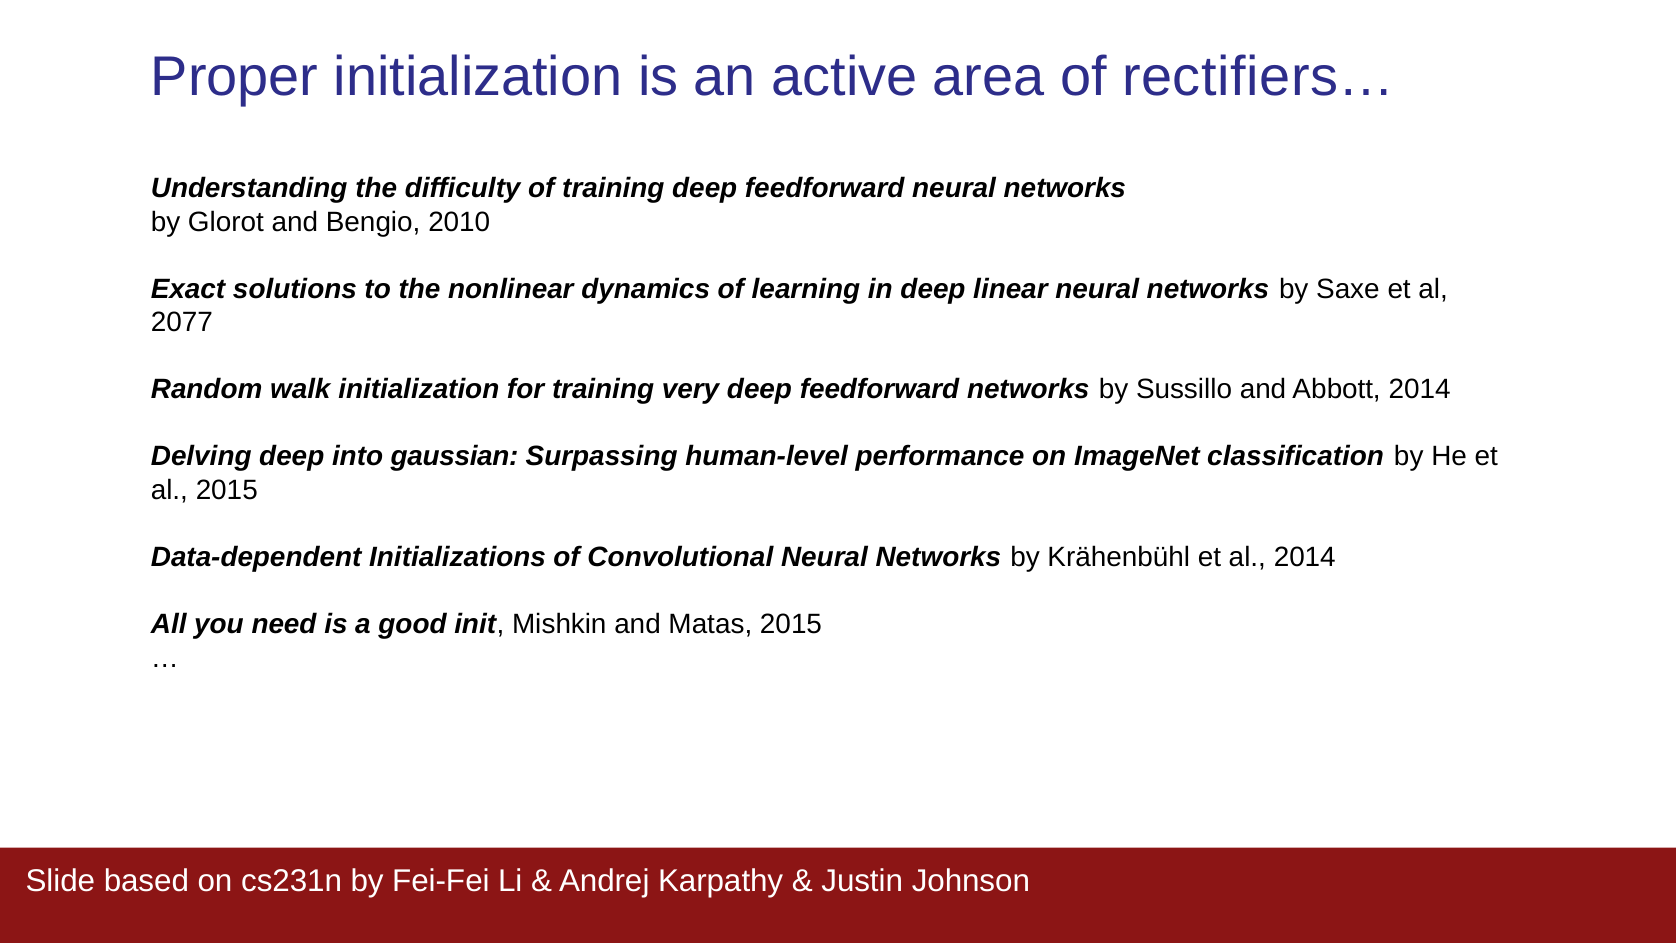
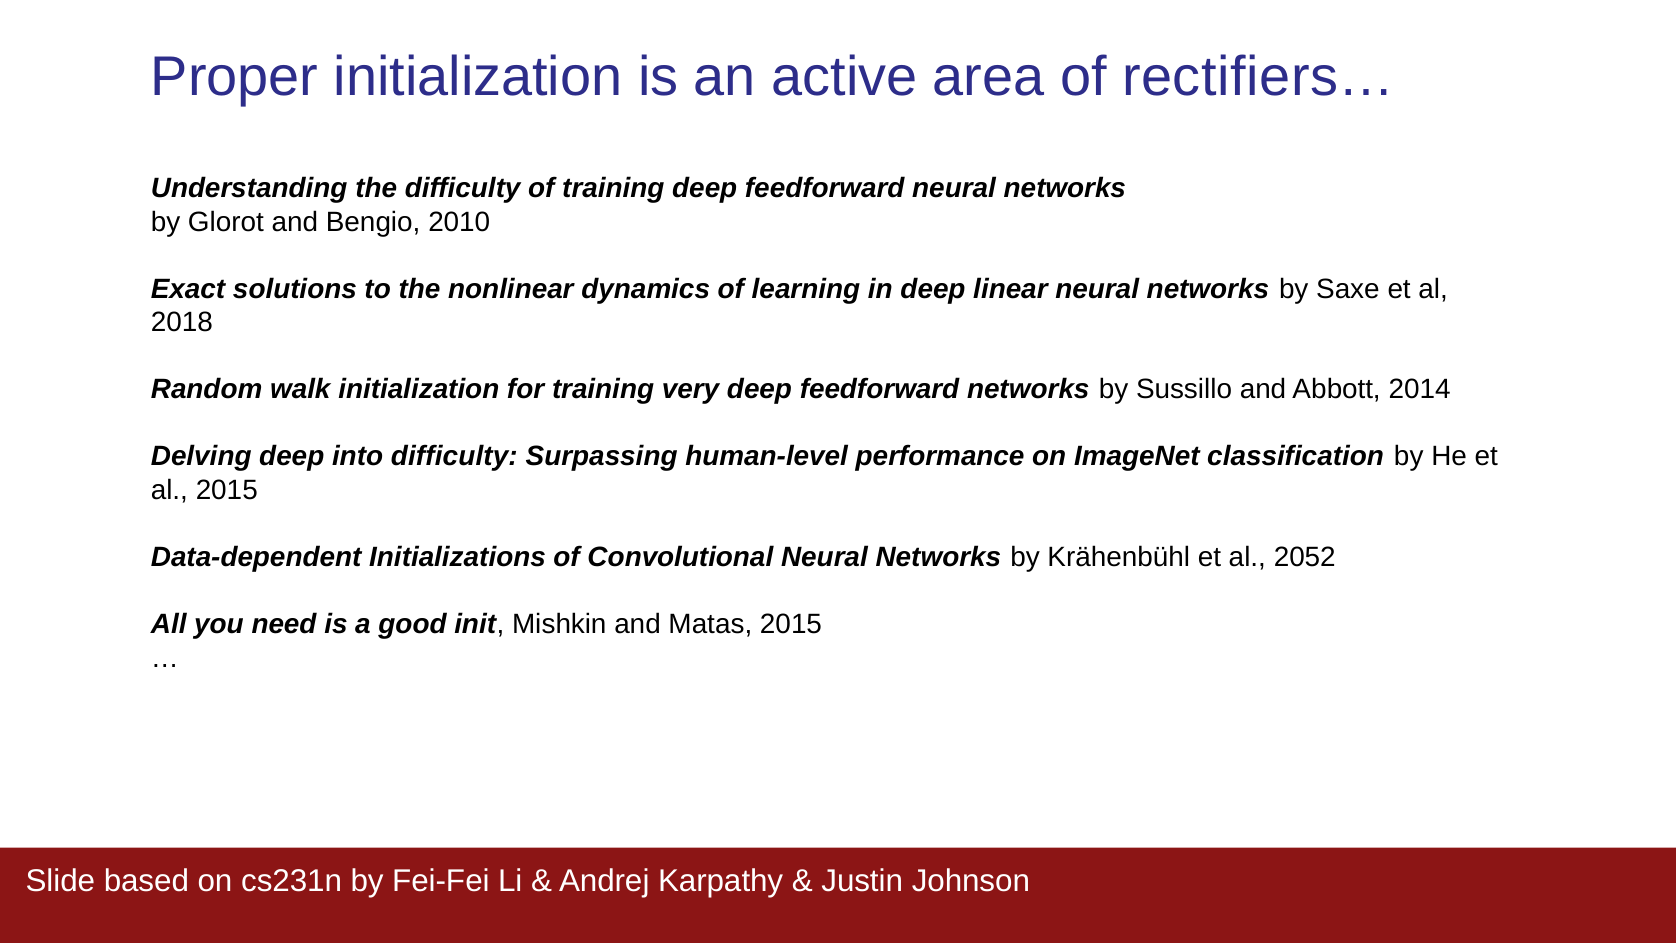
2077: 2077 -> 2018 (182, 322)
into gaussian: gaussian -> difficulty (454, 457)
al 2014: 2014 -> 2052 (1305, 557)
